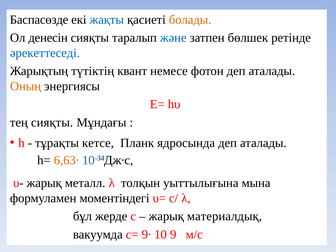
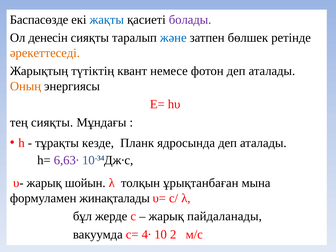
болады colour: orange -> purple (190, 20)
әрекеттеседі colour: blue -> orange (45, 53)
кетсе: кетсе -> кезде (98, 143)
6,63∙ colour: orange -> purple (66, 160)
металл: металл -> шойын (85, 183)
уыттылығына: уыттылығына -> ұрықтанбаған (201, 183)
моментіндегі: моментіндегі -> жинақталады (115, 198)
материалдық: материалдық -> пайдаланады (224, 216)
9∙: 9∙ -> 4∙ (146, 234)
9: 9 -> 2 (173, 234)
